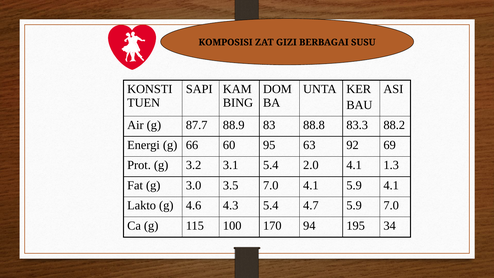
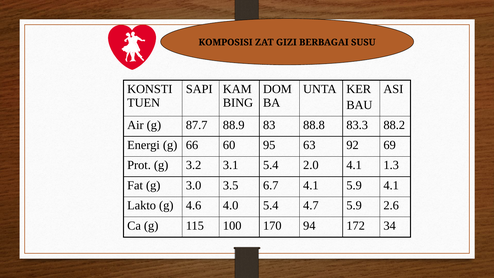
3.5 7.0: 7.0 -> 6.7 (271, 185)
4.3: 4.3 -> 4.0 (231, 205)
5.9 7.0: 7.0 -> 2.6 (391, 205)
195: 195 -> 172 (356, 226)
